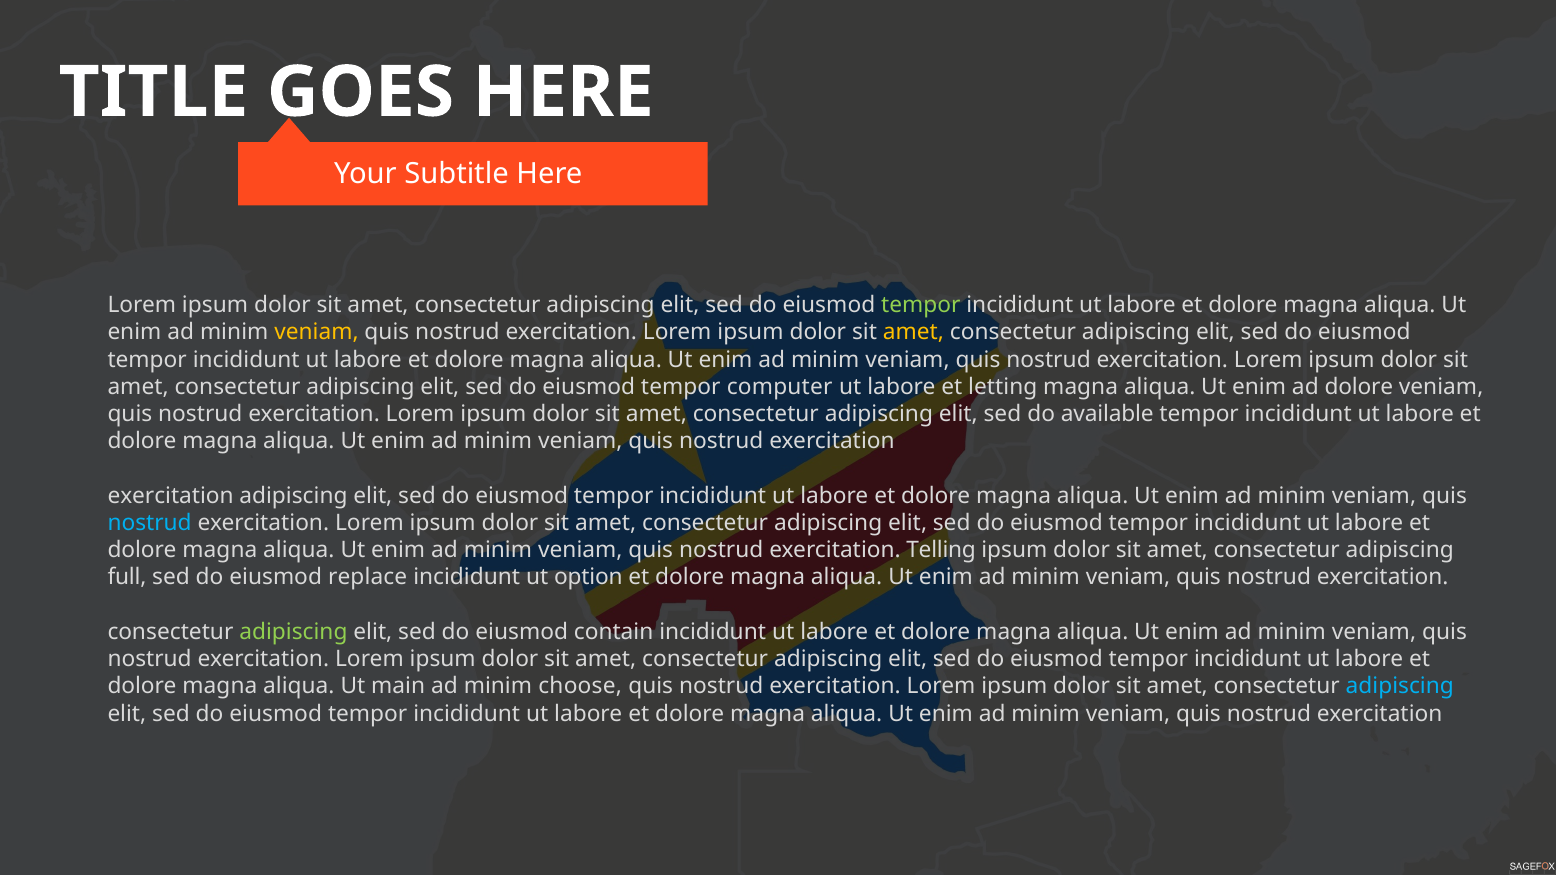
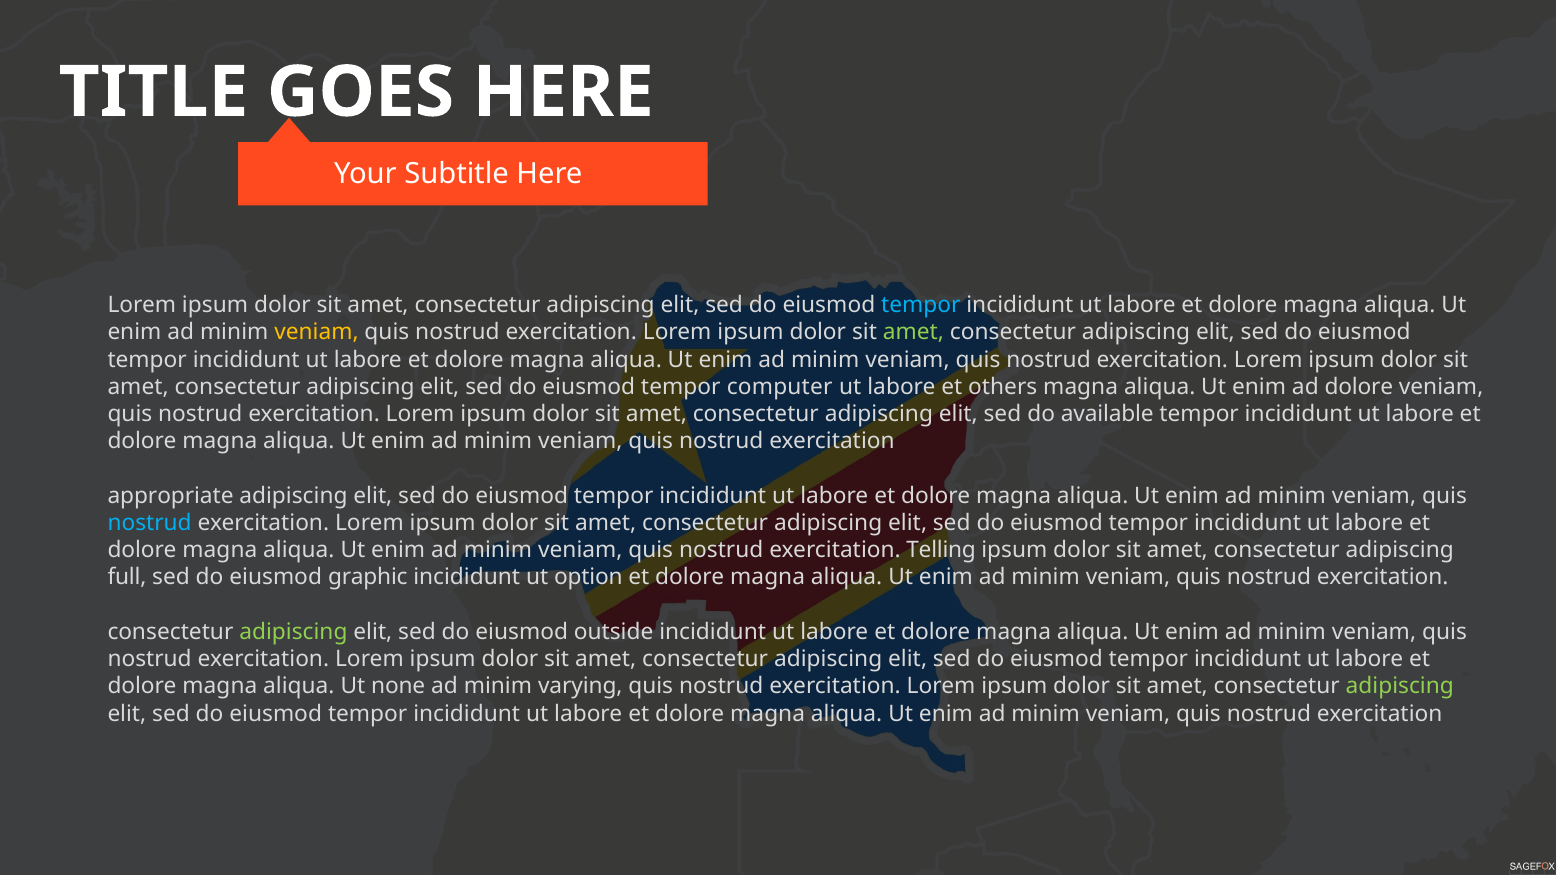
tempor colour: light green -> light blue (921, 305)
amet colour: yellow -> light green (913, 332)
letting: letting -> others (1003, 387)
exercitation: exercitation -> appropriate (171, 496)
replace: replace -> graphic (368, 578)
contain: contain -> outside (614, 632)
main: main -> none (398, 687)
choose: choose -> varying (580, 687)
adipiscing colour: light blue -> light green (1400, 687)
